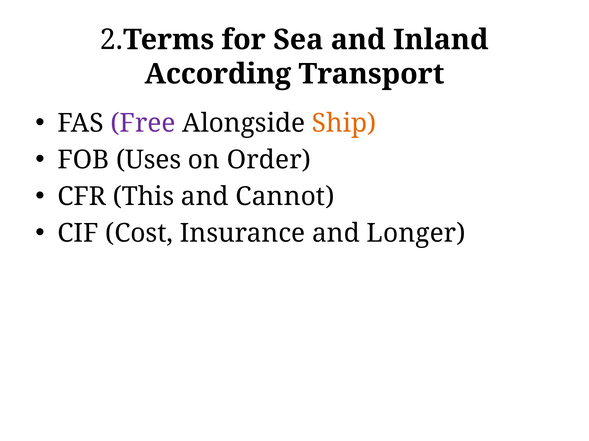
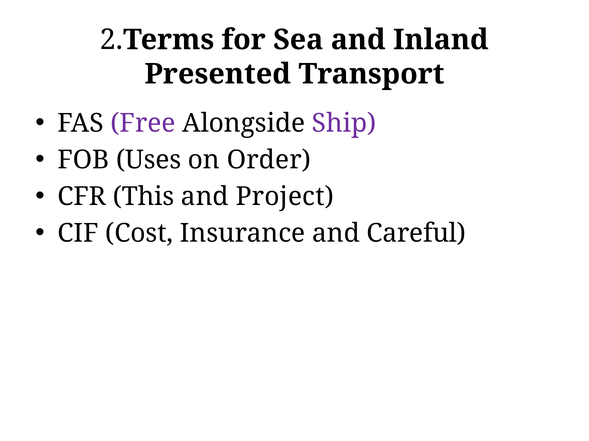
According: According -> Presented (218, 74)
Ship colour: orange -> purple (344, 124)
Cannot: Cannot -> Project (285, 197)
Longer: Longer -> Careful (416, 234)
